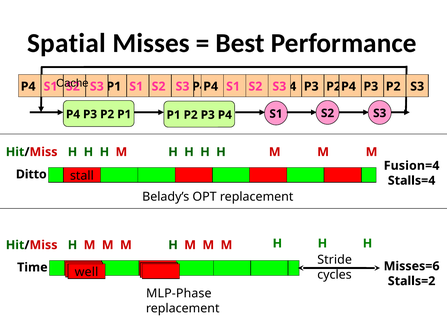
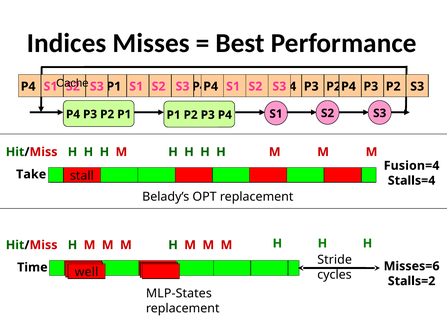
Spatial: Spatial -> Indices (67, 43)
Ditto: Ditto -> Take (31, 174)
MLP-Phase: MLP-Phase -> MLP-States (179, 294)
